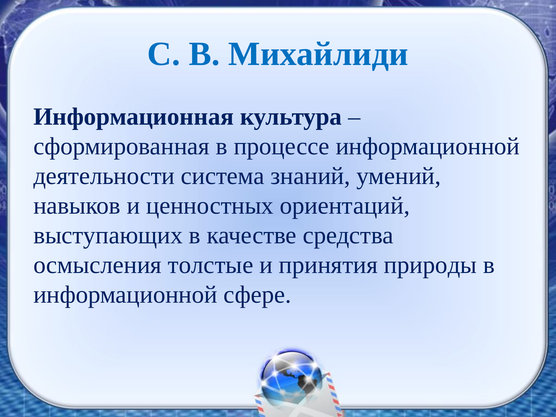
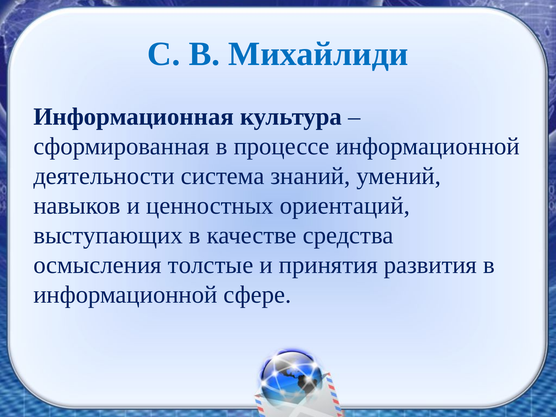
природы: природы -> развития (430, 265)
